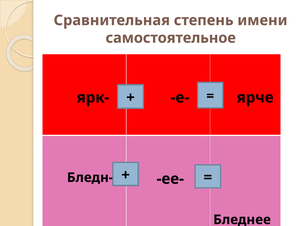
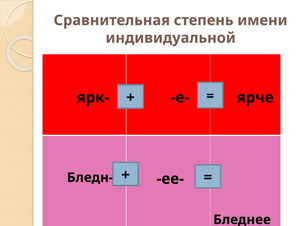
самостоятельное: самостоятельное -> индивидуальной (171, 38)
